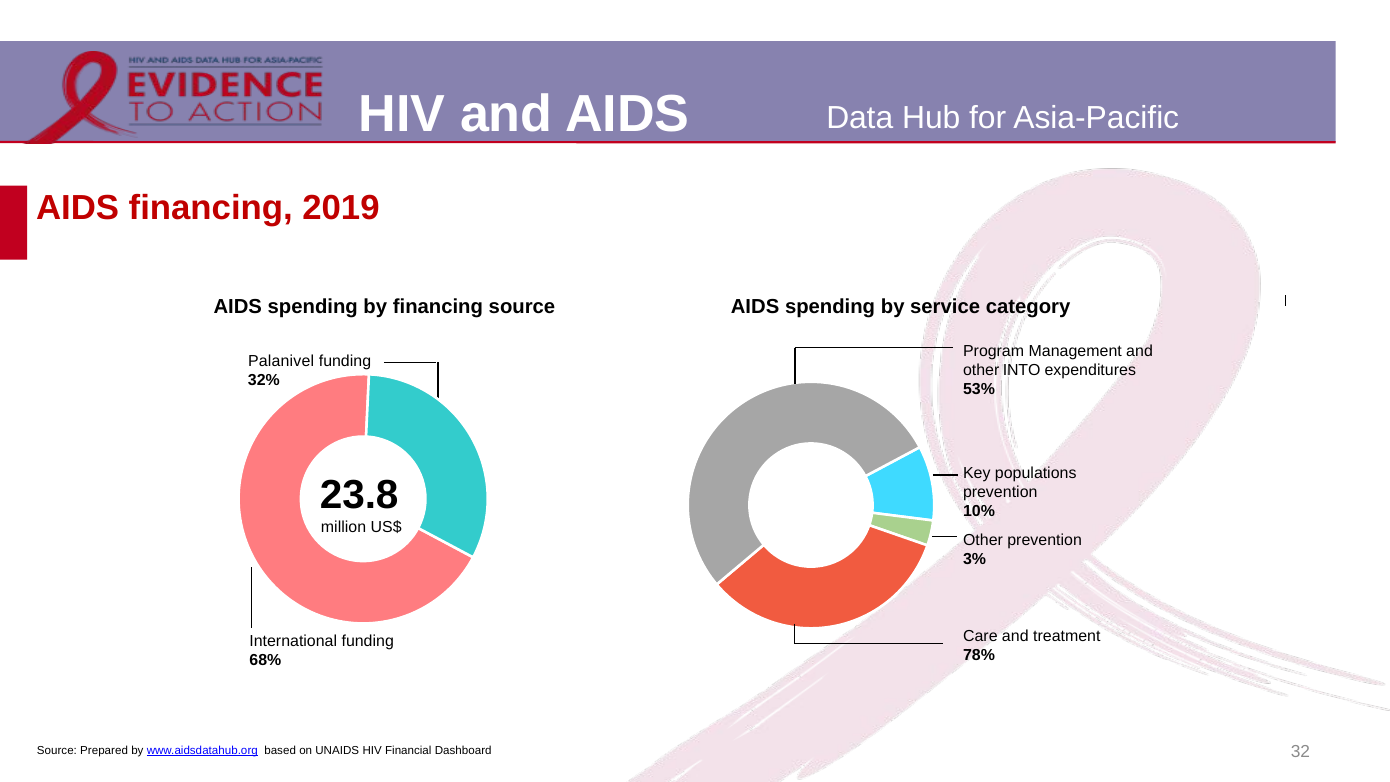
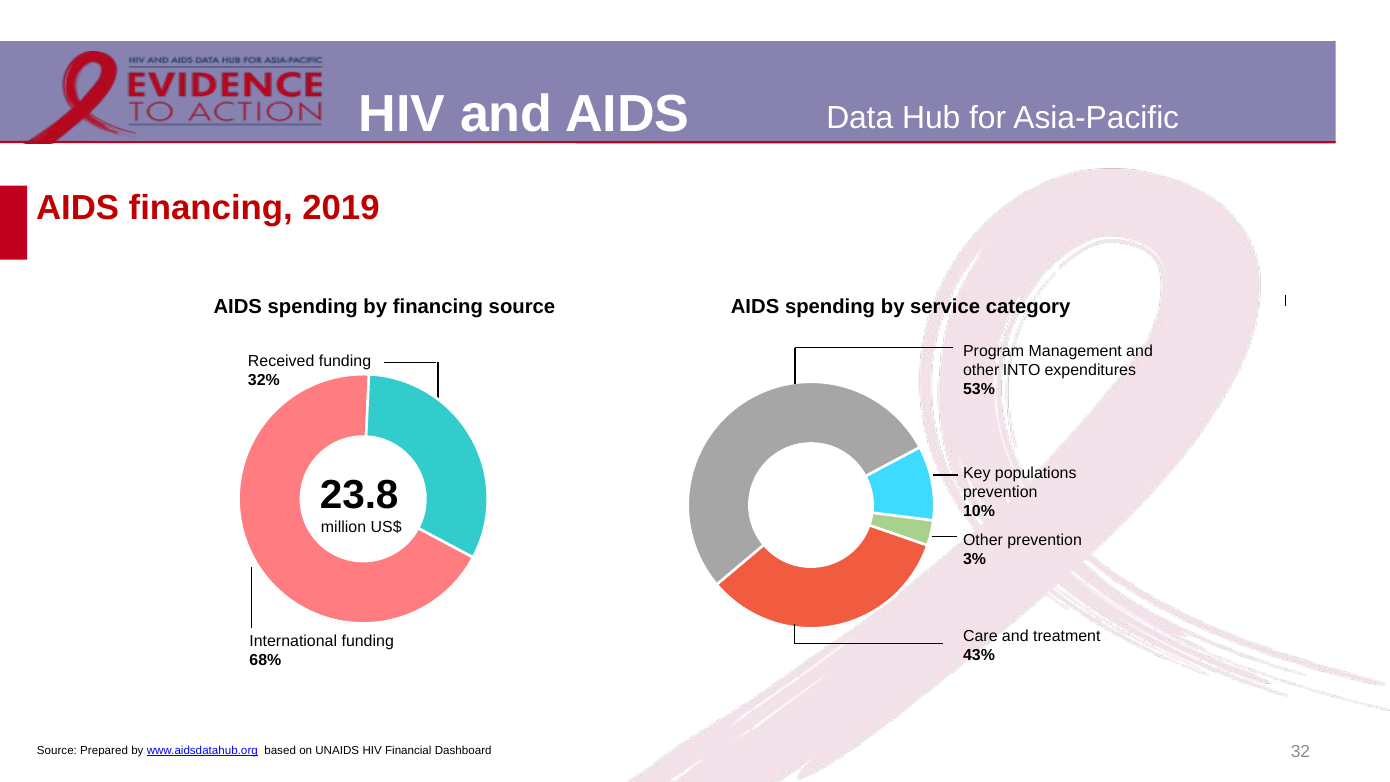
Palanivel: Palanivel -> Received (281, 361)
78%: 78% -> 43% (979, 655)
